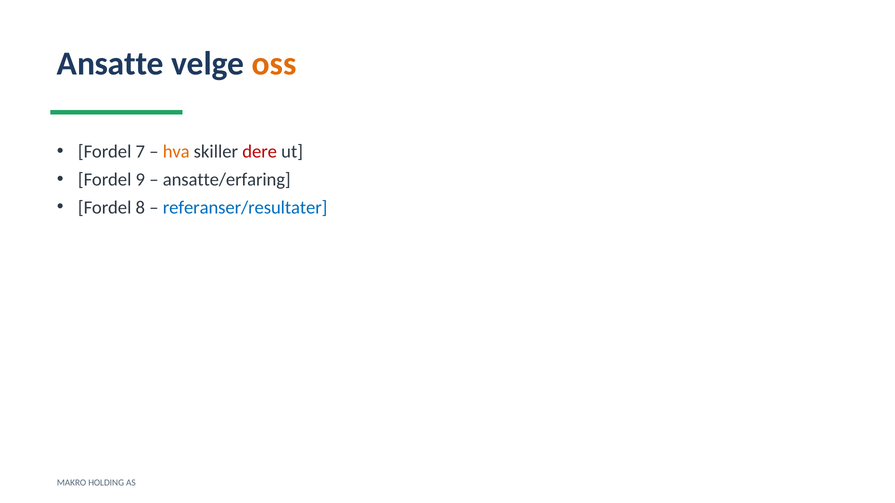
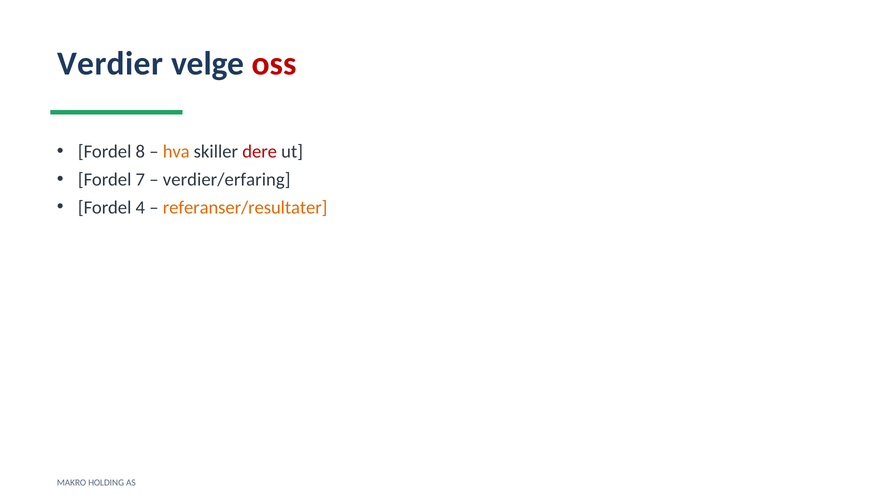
Ansatte: Ansatte -> Verdier (110, 64)
oss colour: orange -> red (274, 64)
7: 7 -> 8 (140, 152)
9: 9 -> 7 (140, 180)
ansatte/erfaring: ansatte/erfaring -> verdier/erfaring (227, 180)
8: 8 -> 4 (140, 208)
referanser/resultater colour: blue -> orange (245, 208)
